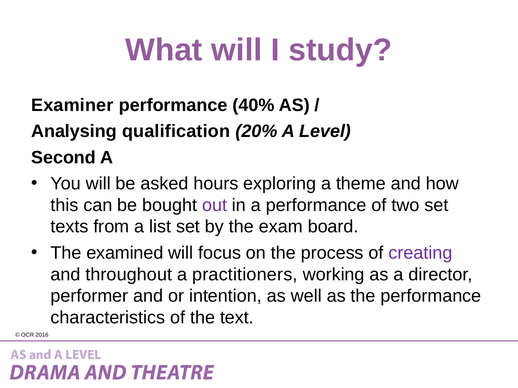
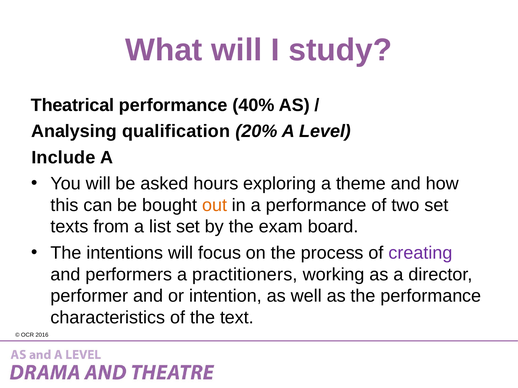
Examiner: Examiner -> Theatrical (73, 105)
Second: Second -> Include (63, 158)
out colour: purple -> orange (215, 205)
examined: examined -> intentions (125, 253)
throughout: throughout -> performers (129, 275)
